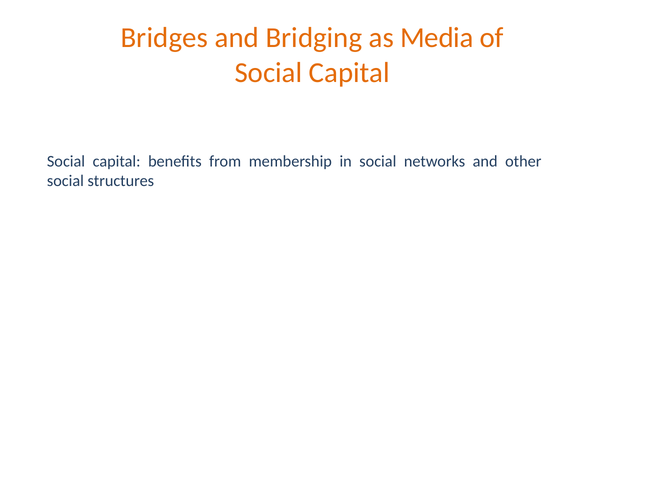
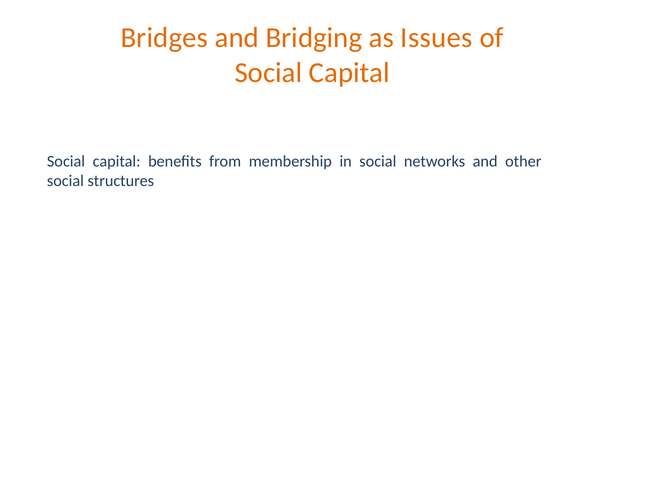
Media: Media -> Issues (437, 38)
